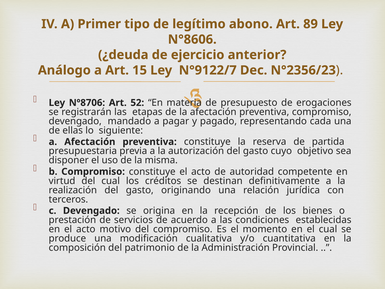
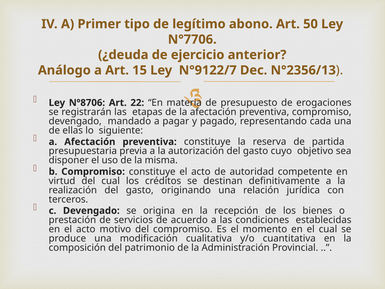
89: 89 -> 50 (311, 24)
N°8606: N°8606 -> N°7706 (192, 39)
N°2356/23: N°2356/23 -> N°2356/13 (303, 70)
52: 52 -> 22 (137, 103)
